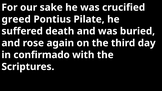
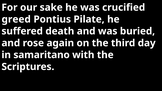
confirmado: confirmado -> samaritano (42, 55)
